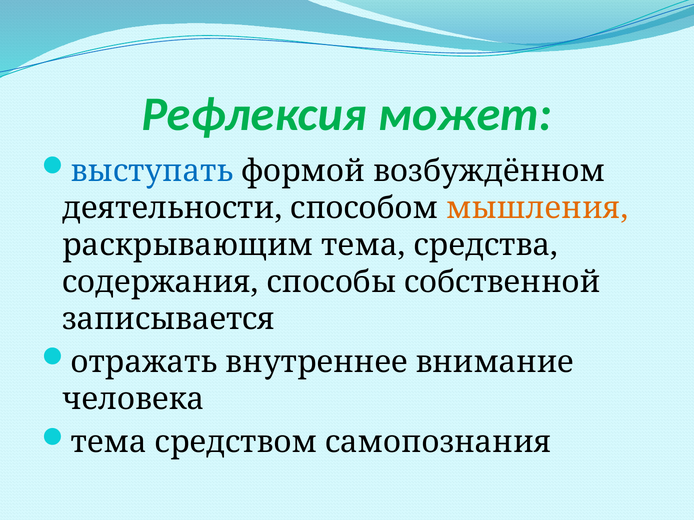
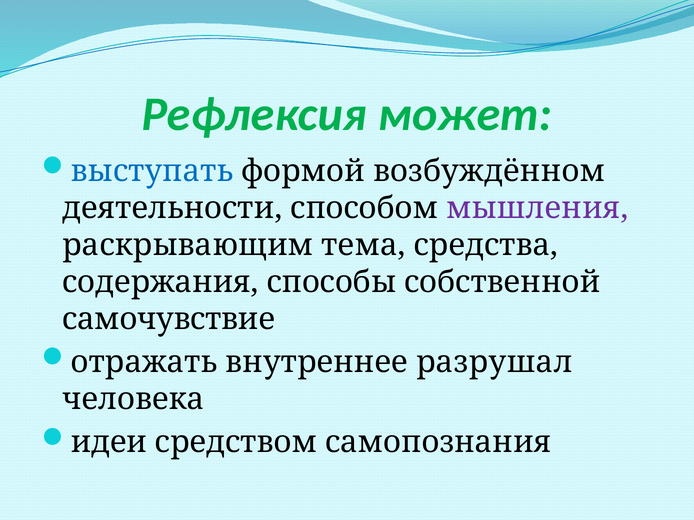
мышления colour: orange -> purple (537, 208)
записывается: записывается -> самочувствие (169, 319)
внимание: внимание -> разрушал (494, 362)
тема: тема -> идеи (109, 443)
